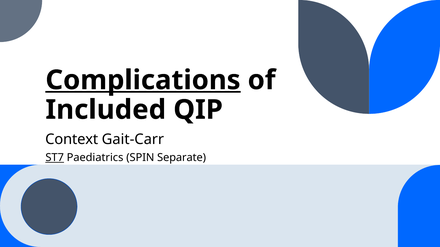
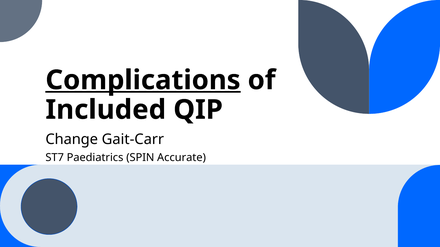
Context: Context -> Change (72, 139)
ST7 underline: present -> none (55, 158)
Separate: Separate -> Accurate (182, 158)
